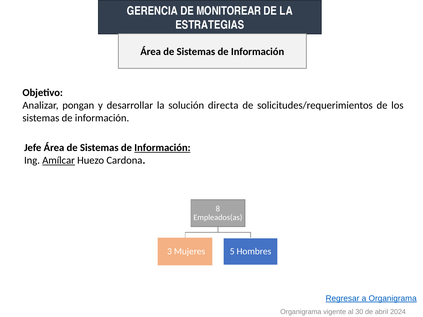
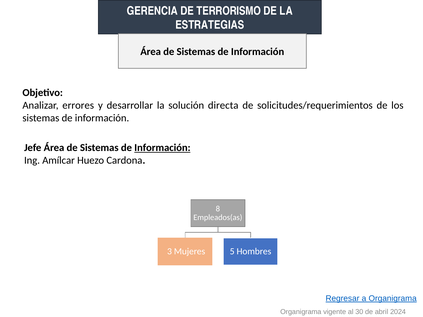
MONITOREAR: MONITOREAR -> TERRORISMO (229, 11)
pongan: pongan -> errores (78, 106)
Amílcar underline: present -> none (59, 160)
